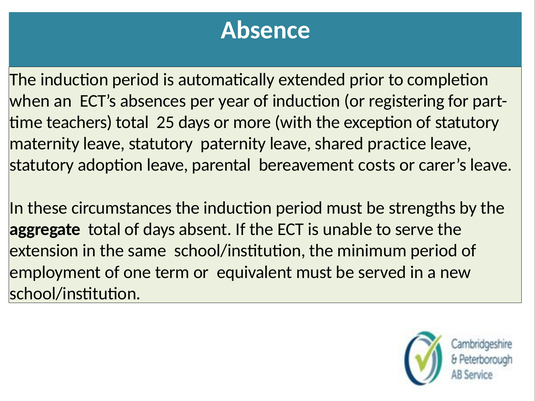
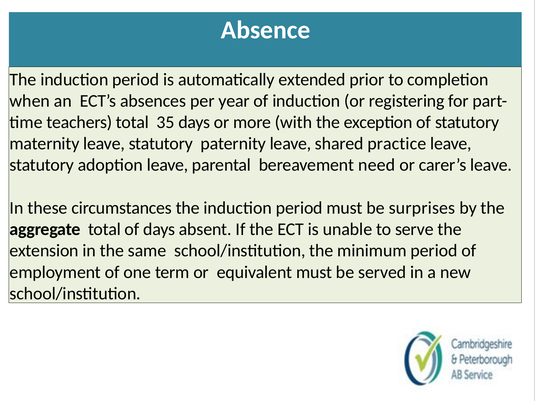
25: 25 -> 35 (165, 122)
costs: costs -> need (377, 165)
strengths: strengths -> surprises (422, 208)
